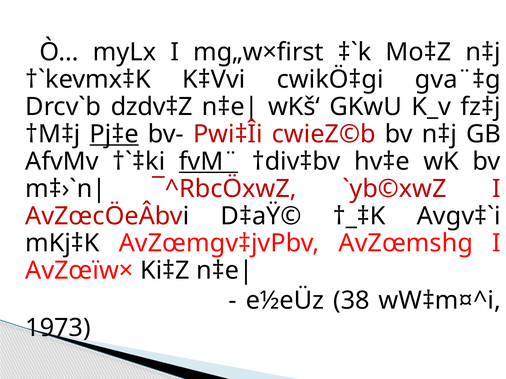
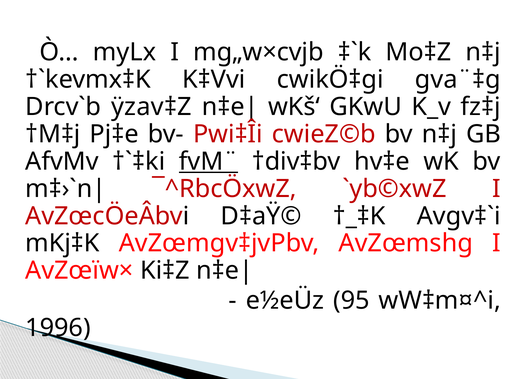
mg„w×first: mg„w×first -> mg„w×cvjb (258, 52)
dzdv‡Z: dzdv‡Z -> ÿzav‡Z (151, 107)
Pj‡e underline: present -> none (114, 134)
38: 38 -> 95 (351, 301)
1973: 1973 -> 1996 (58, 328)
